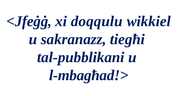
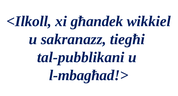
<Jfeġġ: <Jfeġġ -> <Ilkoll (29, 21)
doqqulu: doqqulu -> għandek (97, 21)
